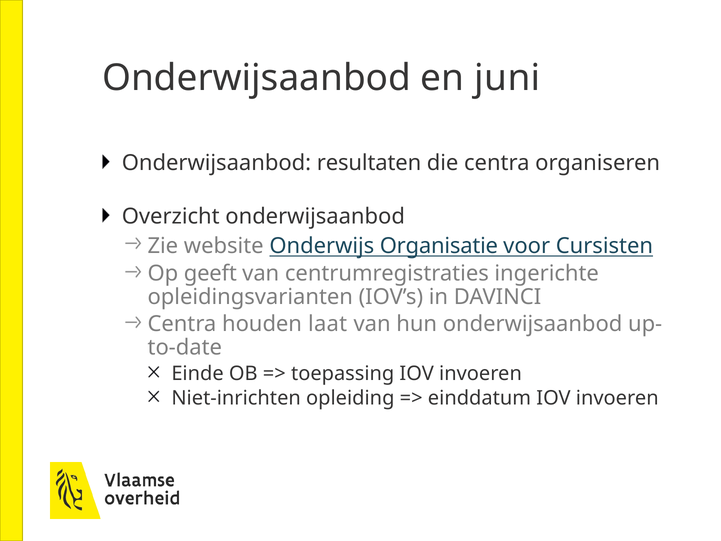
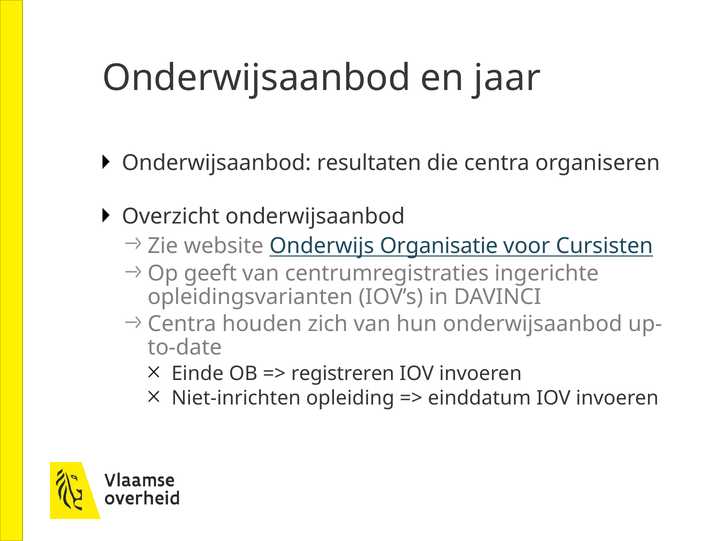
juni: juni -> jaar (507, 78)
laat: laat -> zich (328, 324)
toepassing: toepassing -> registreren (343, 373)
